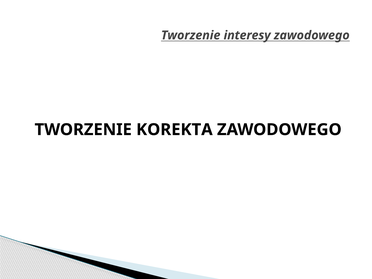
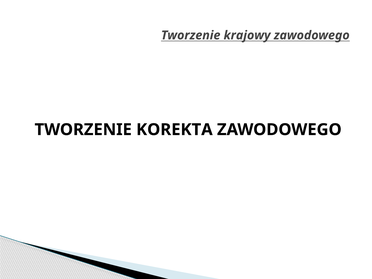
interesy: interesy -> krajowy (247, 35)
